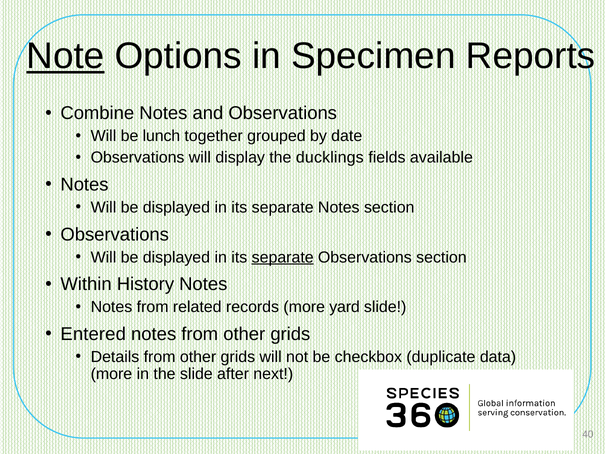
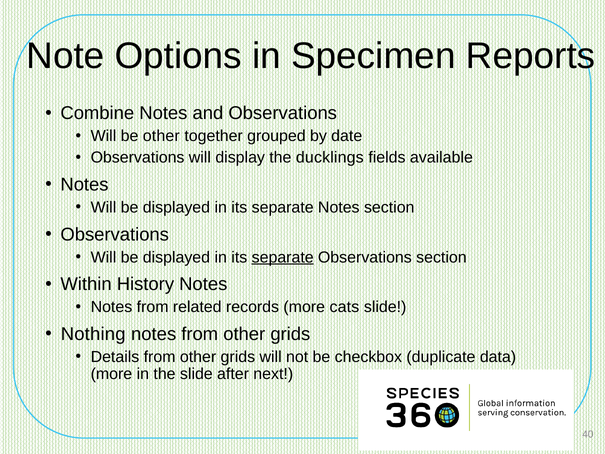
Note underline: present -> none (65, 56)
be lunch: lunch -> other (161, 136)
yard: yard -> cats (344, 307)
Entered: Entered -> Nothing (93, 334)
